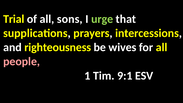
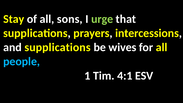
Trial: Trial -> Stay (14, 19)
and righteousness: righteousness -> supplications (58, 47)
people colour: pink -> light blue (22, 61)
9:1: 9:1 -> 4:1 (125, 76)
